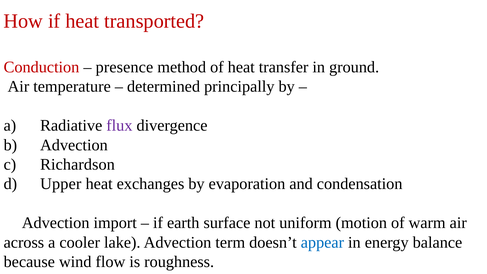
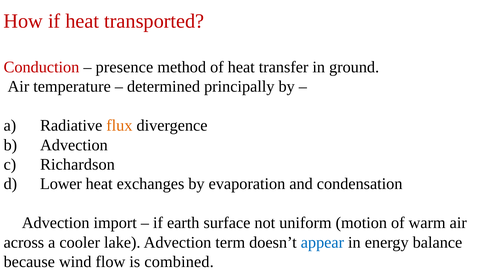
flux colour: purple -> orange (119, 125)
Upper: Upper -> Lower (61, 184)
roughness: roughness -> combined (179, 262)
